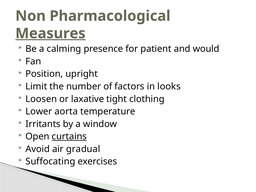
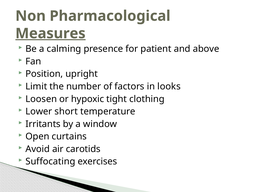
would: would -> above (206, 49)
laxative: laxative -> hypoxic (88, 99)
aorta: aorta -> short (66, 111)
curtains underline: present -> none (69, 136)
gradual: gradual -> carotids (83, 149)
